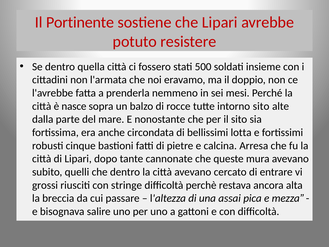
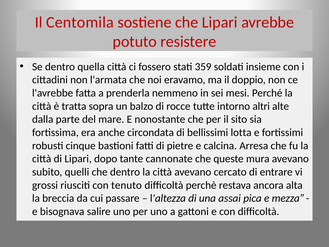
Portinente: Portinente -> Centomila (80, 22)
500: 500 -> 359 (203, 67)
nasce: nasce -> tratta (74, 106)
intorno sito: sito -> altri (261, 106)
stringe: stringe -> tenuto (126, 185)
